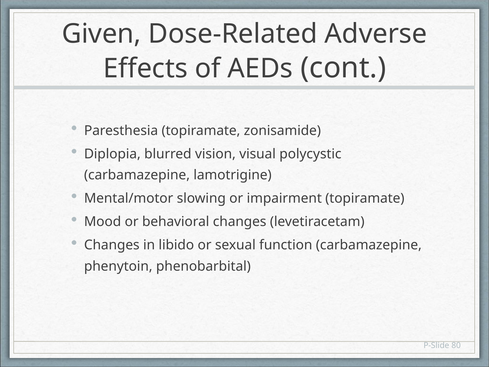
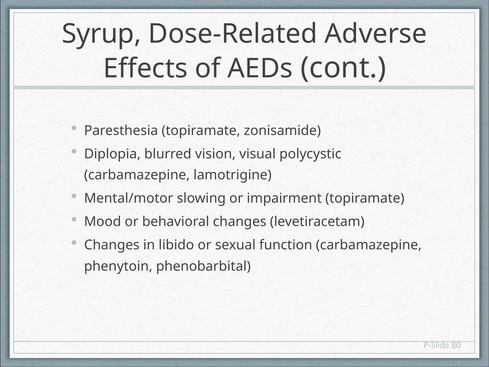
Given: Given -> Syrup (102, 34)
